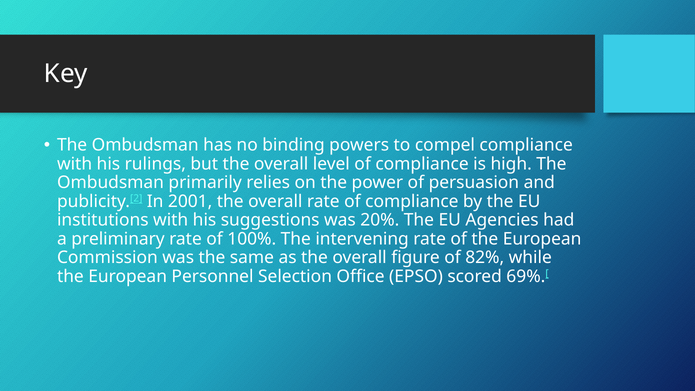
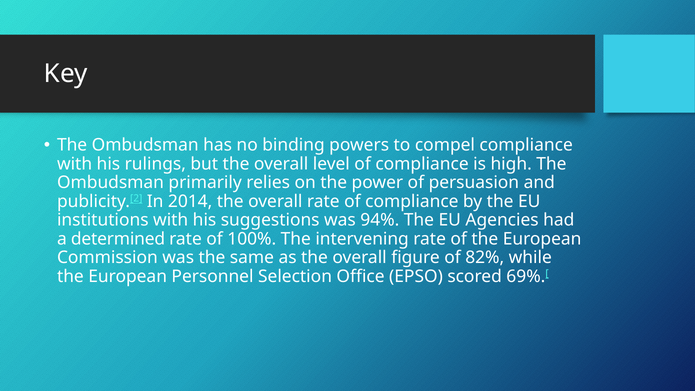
2001: 2001 -> 2014 (190, 201)
20%: 20% -> 94% (380, 220)
preliminary: preliminary -> determined (118, 239)
